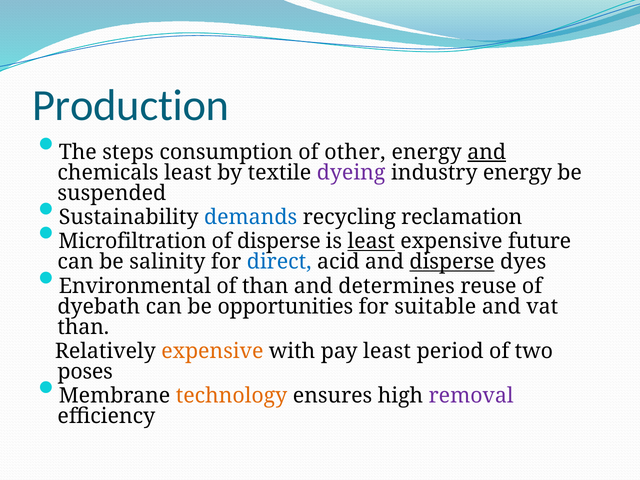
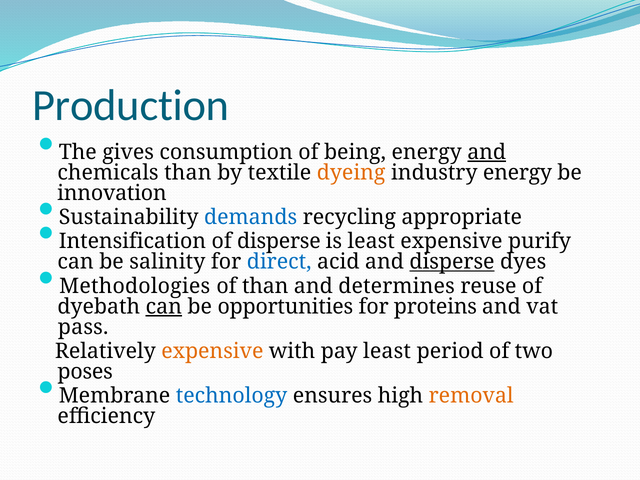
steps: steps -> gives (128, 152)
other: other -> being (355, 152)
chemicals least: least -> than (188, 173)
dyeing colour: purple -> orange (351, 173)
suspended: suspended -> innovation (112, 193)
reclamation: reclamation -> appropriate (462, 217)
Microfiltration: Microfiltration -> Intensification (132, 241)
least underline: present -> none (371, 241)
future: future -> purify (540, 241)
Environmental: Environmental -> Methodologies (135, 286)
can underline: none -> present (164, 306)
suitable: suitable -> proteins (435, 306)
than: than -> pass (83, 327)
technology colour: orange -> blue (232, 396)
removal colour: purple -> orange (471, 396)
